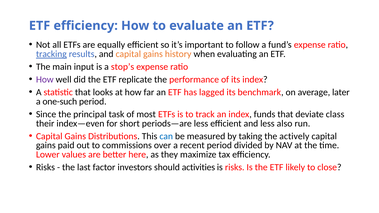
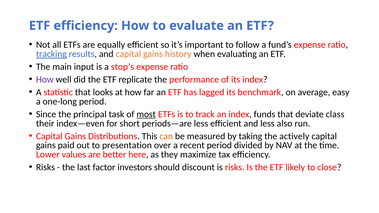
later: later -> easy (341, 92)
one-such: one-such -> one-long (60, 102)
most underline: none -> present (146, 114)
can colour: blue -> orange (166, 136)
commissions: commissions -> presentation (127, 145)
activities: activities -> discount (198, 167)
